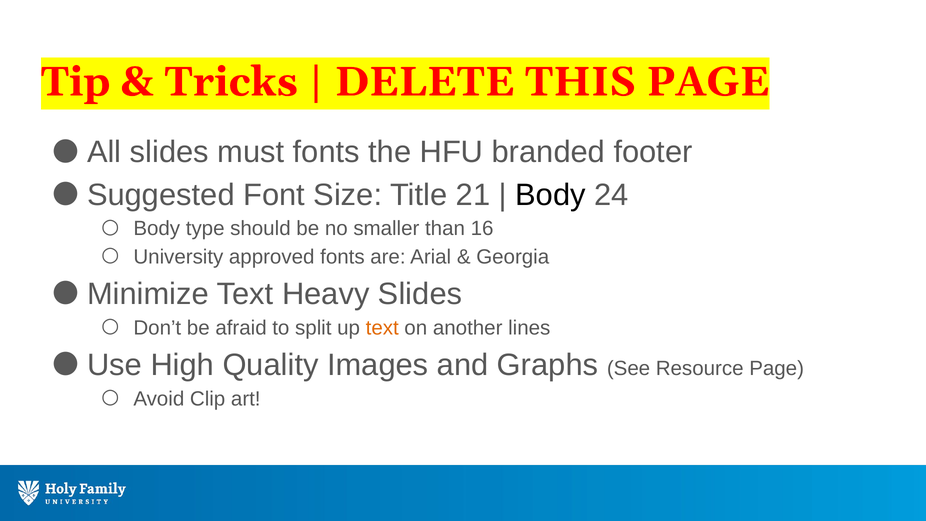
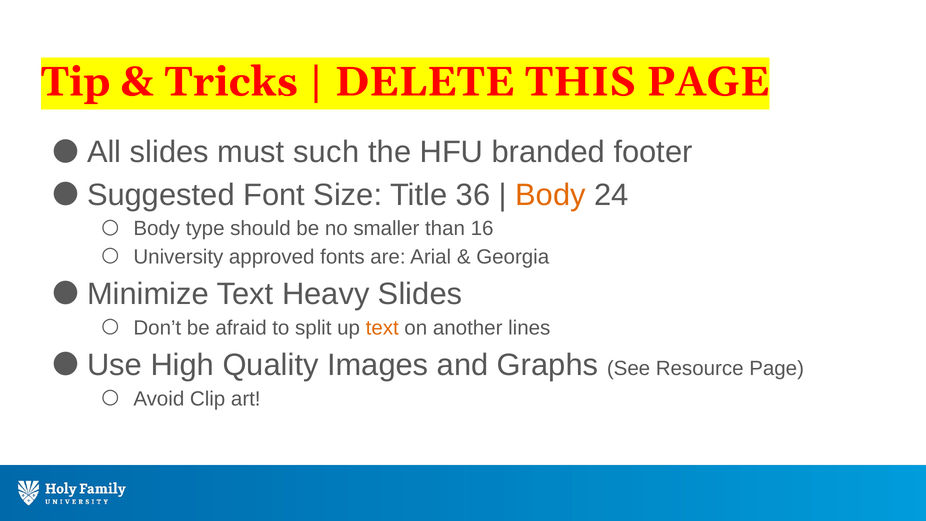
must fonts: fonts -> such (326, 152)
21: 21 -> 36 (473, 195)
Body colour: black -> orange (550, 195)
